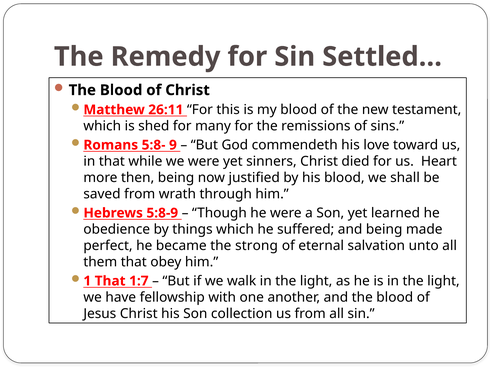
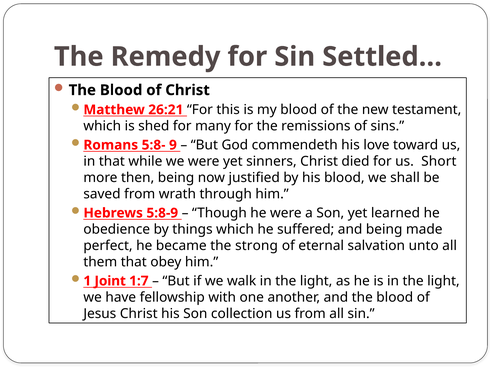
26:11: 26:11 -> 26:21 (166, 110)
Heart: Heart -> Short (439, 161)
1 That: That -> Joint (110, 281)
